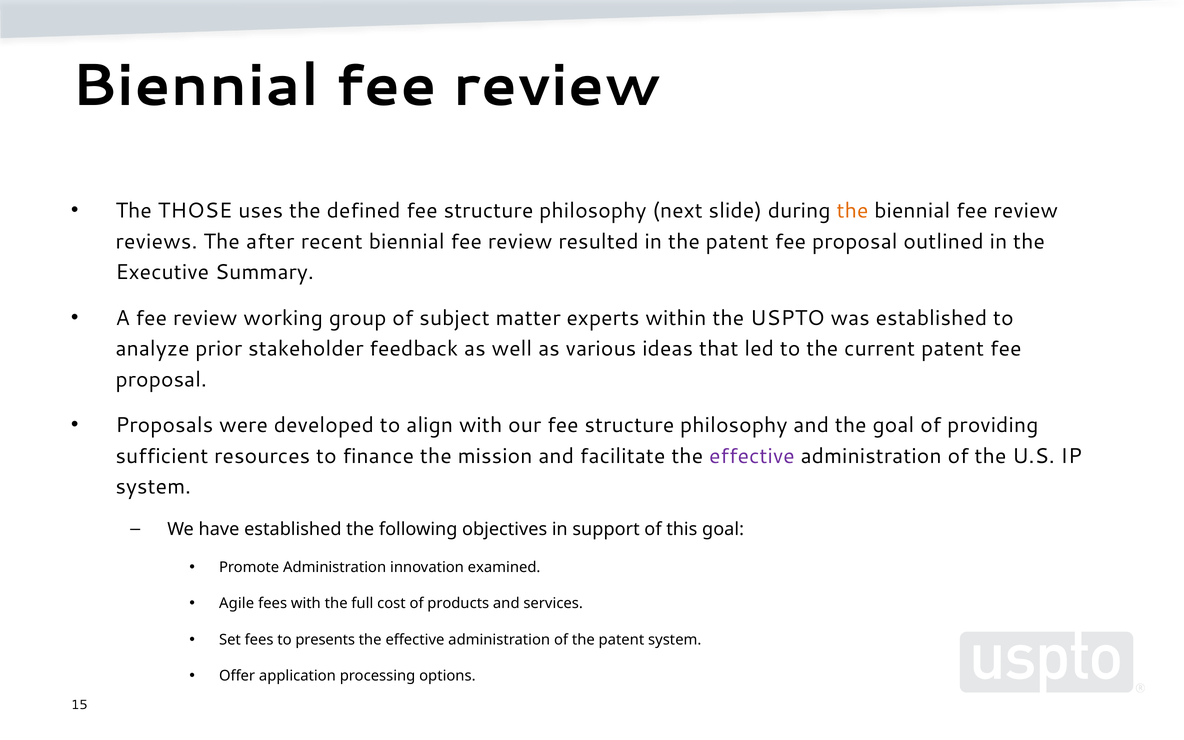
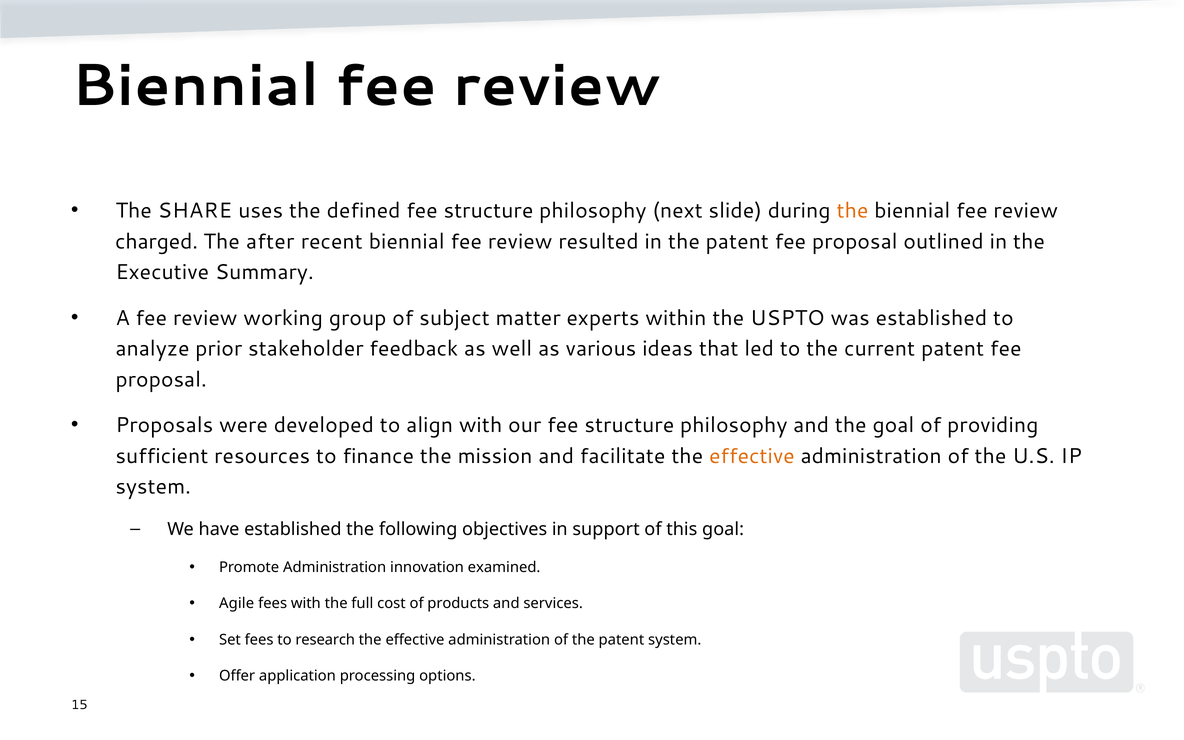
THOSE: THOSE -> SHARE (195, 211)
reviews: reviews -> charged (157, 242)
effective colour: purple -> orange (752, 456)
presents: presents -> research (325, 640)
